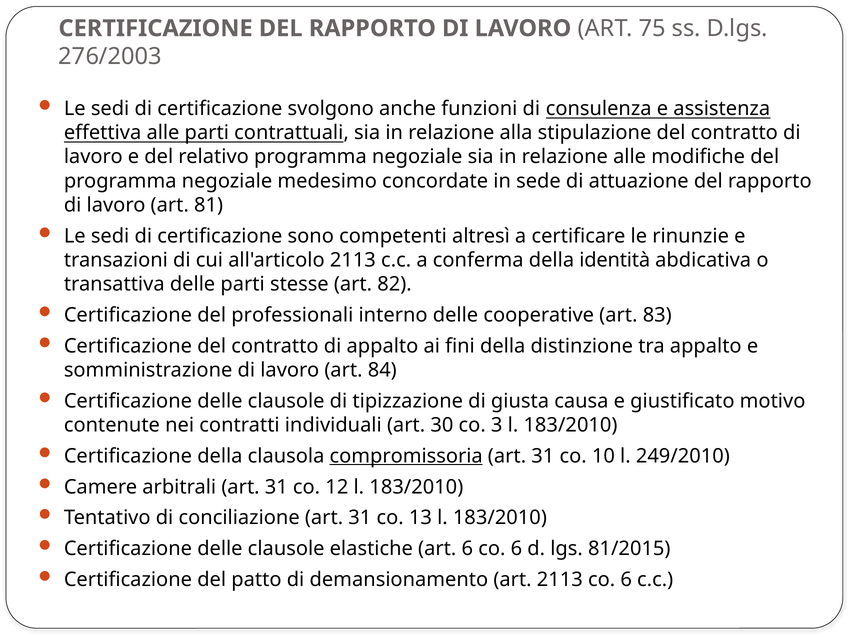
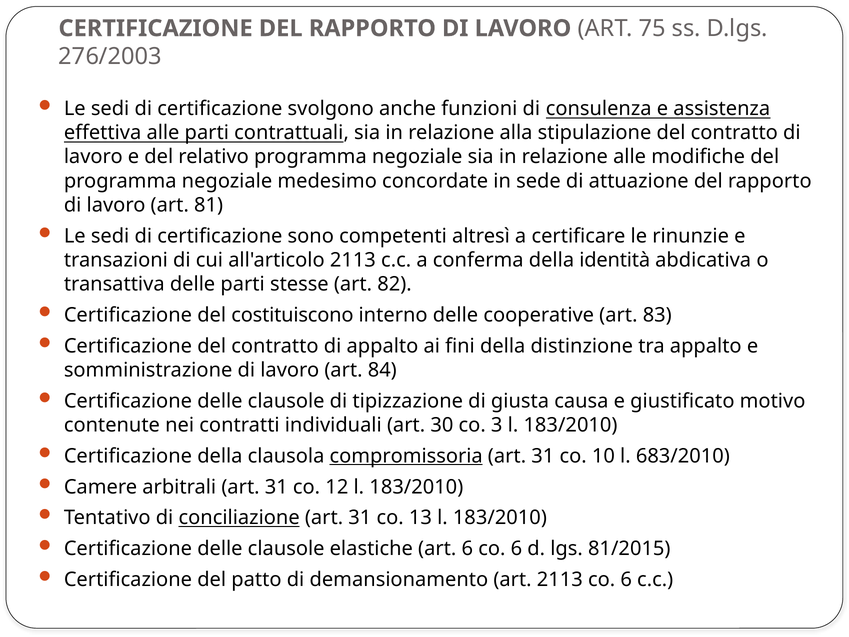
professionali: professionali -> costituiscono (292, 315)
249/2010: 249/2010 -> 683/2010 (683, 456)
conciliazione underline: none -> present (239, 518)
